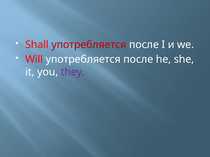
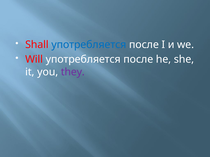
употребляется colour: red -> blue (89, 45)
